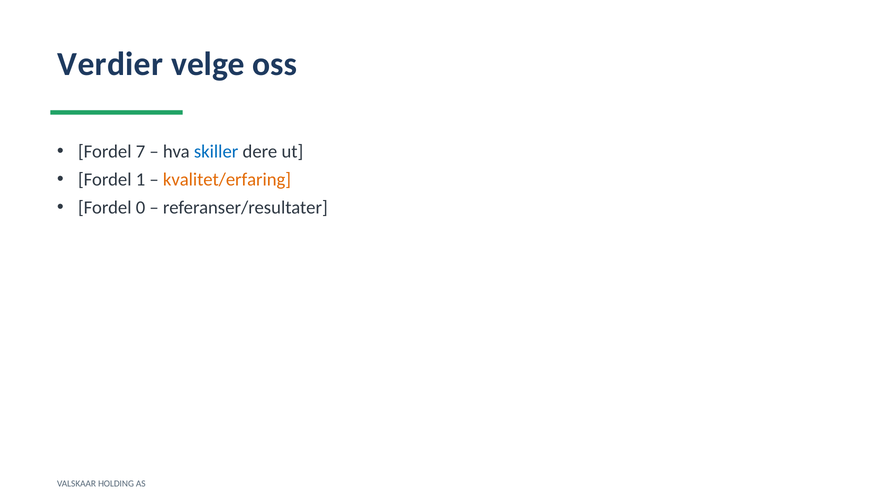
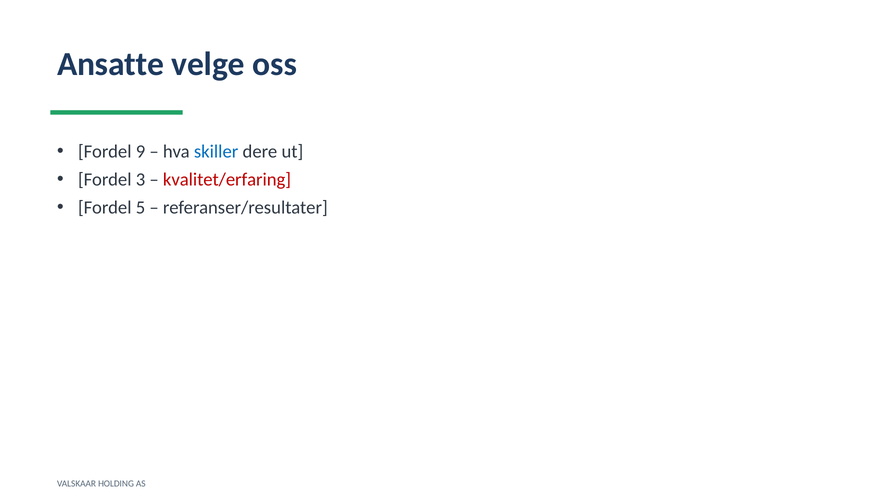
Verdier: Verdier -> Ansatte (111, 64)
7: 7 -> 9 (141, 152)
1: 1 -> 3 (141, 180)
kvalitet/erfaring colour: orange -> red (227, 180)
0: 0 -> 5 (141, 208)
